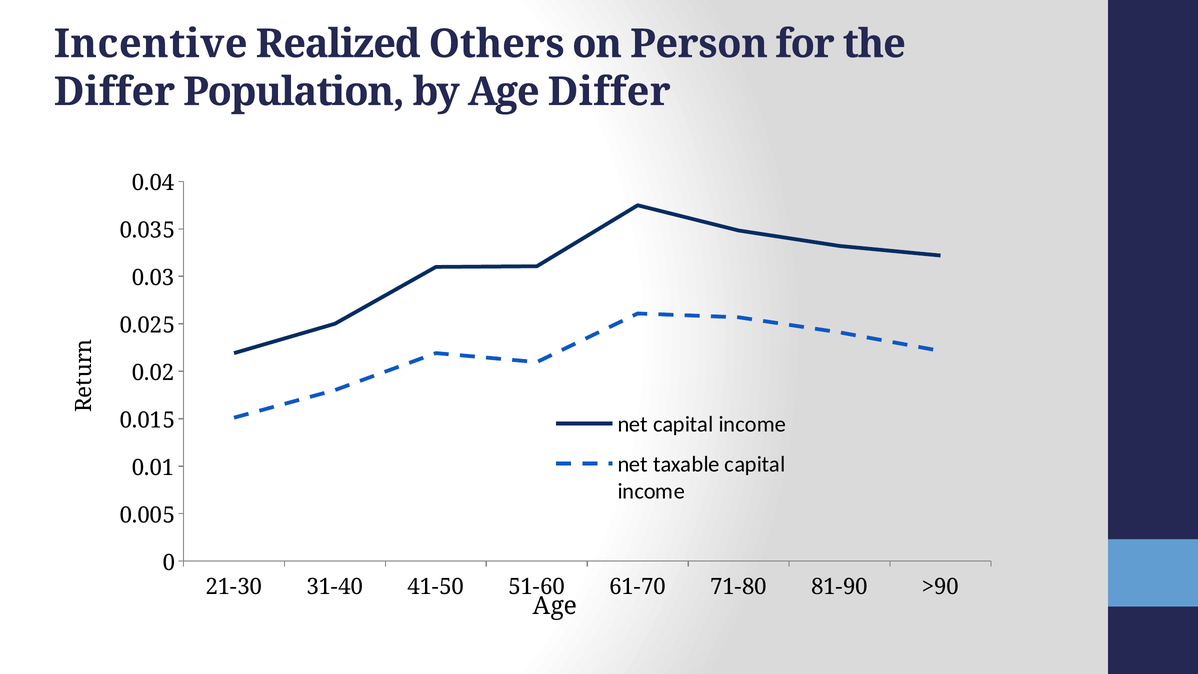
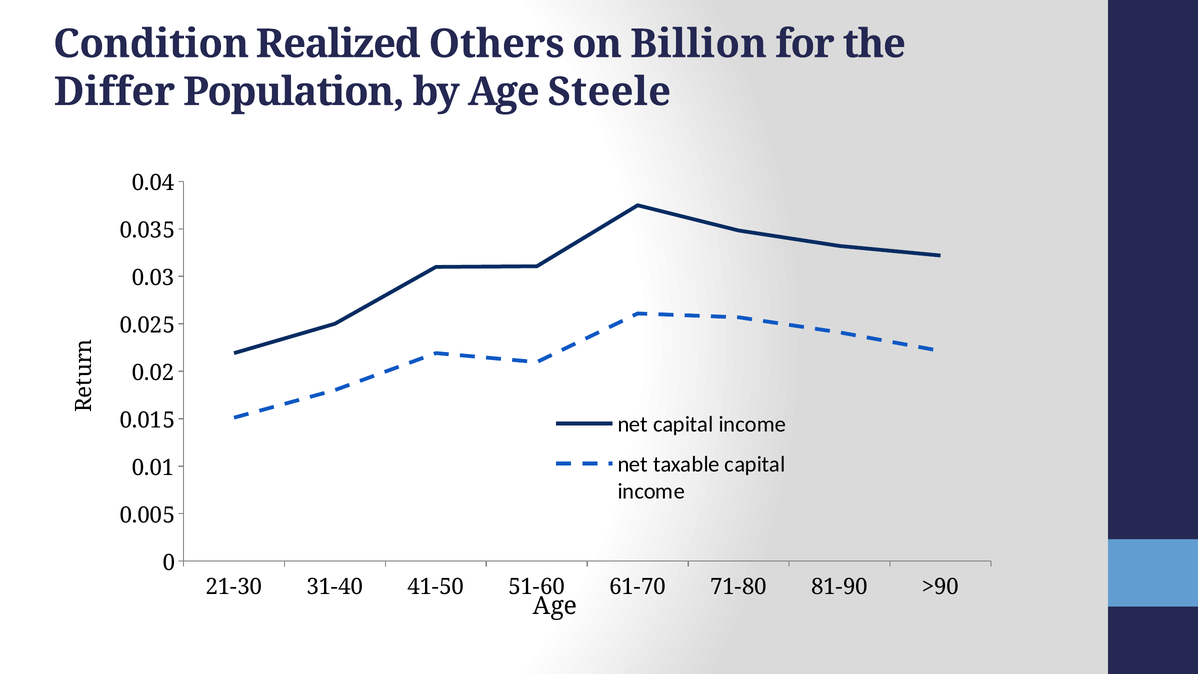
Incentive: Incentive -> Condition (151, 44)
Person: Person -> Billion (699, 44)
Age Differ: Differ -> Steele (609, 92)
